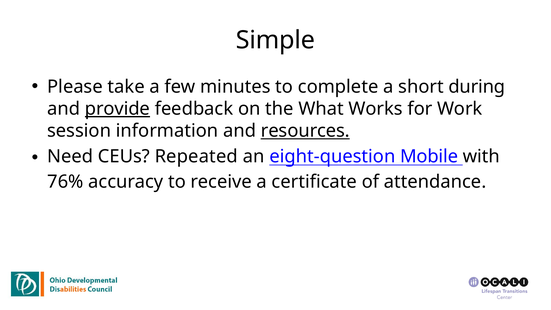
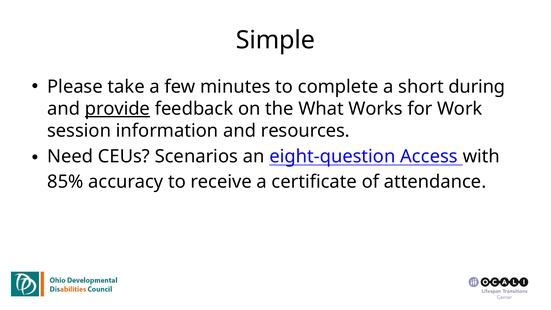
resources underline: present -> none (305, 131)
Repeated: Repeated -> Scenarios (196, 157)
Mobile: Mobile -> Access (429, 157)
76%: 76% -> 85% (65, 182)
